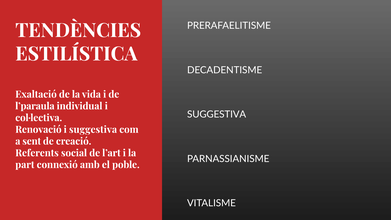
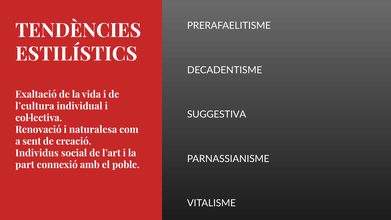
ESTILÍSTICA: ESTILÍSTICA -> ESTILÍSTICS (76, 54)
l’paraula: l’paraula -> l’cultura (35, 106)
i suggestiva: suggestiva -> naturalesa (93, 130)
Referents: Referents -> Individus (37, 153)
